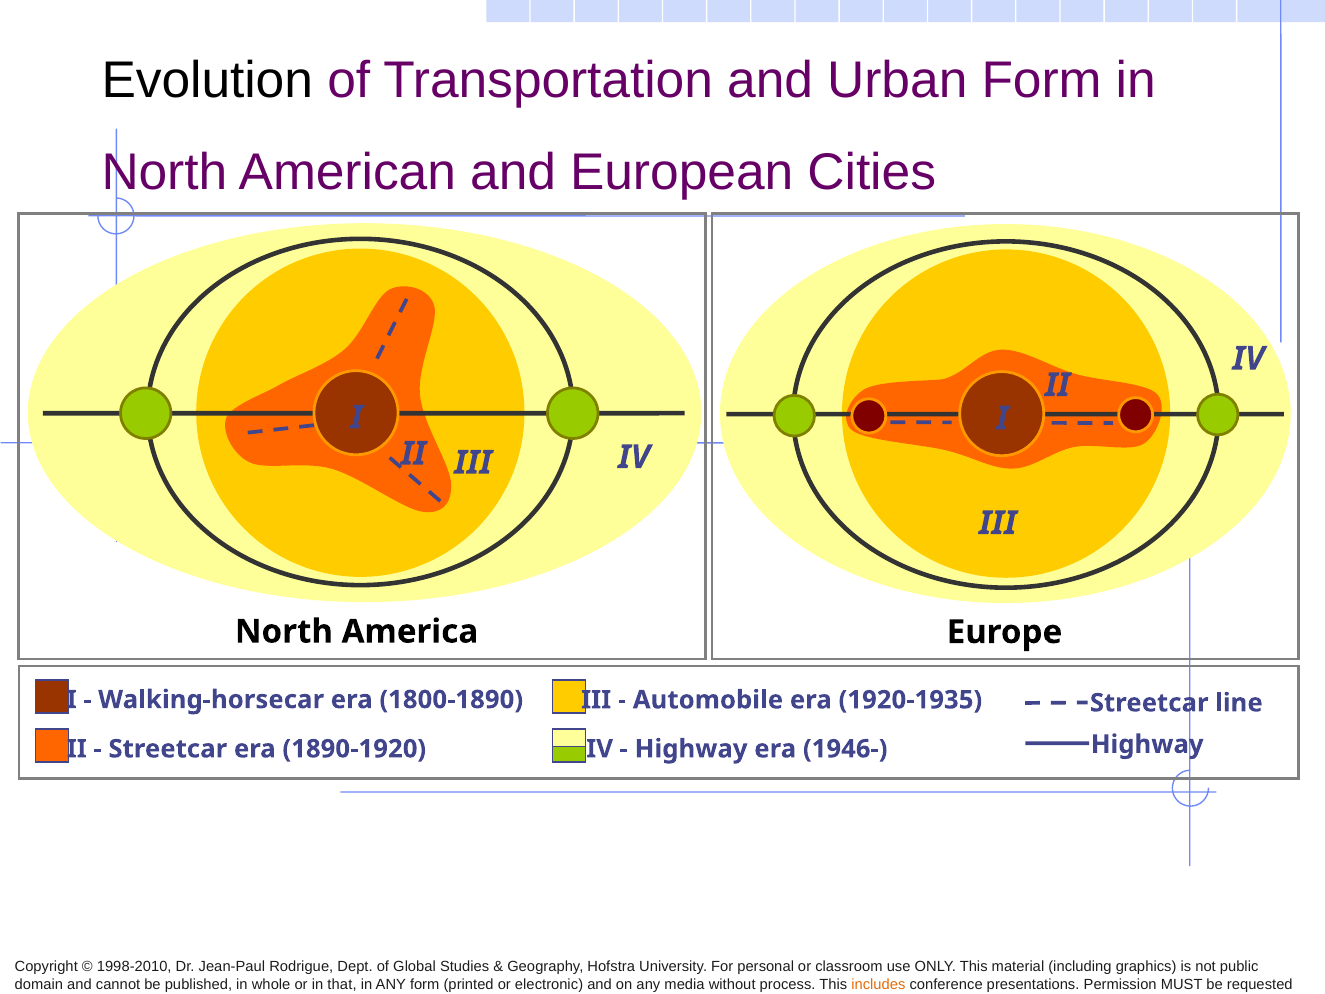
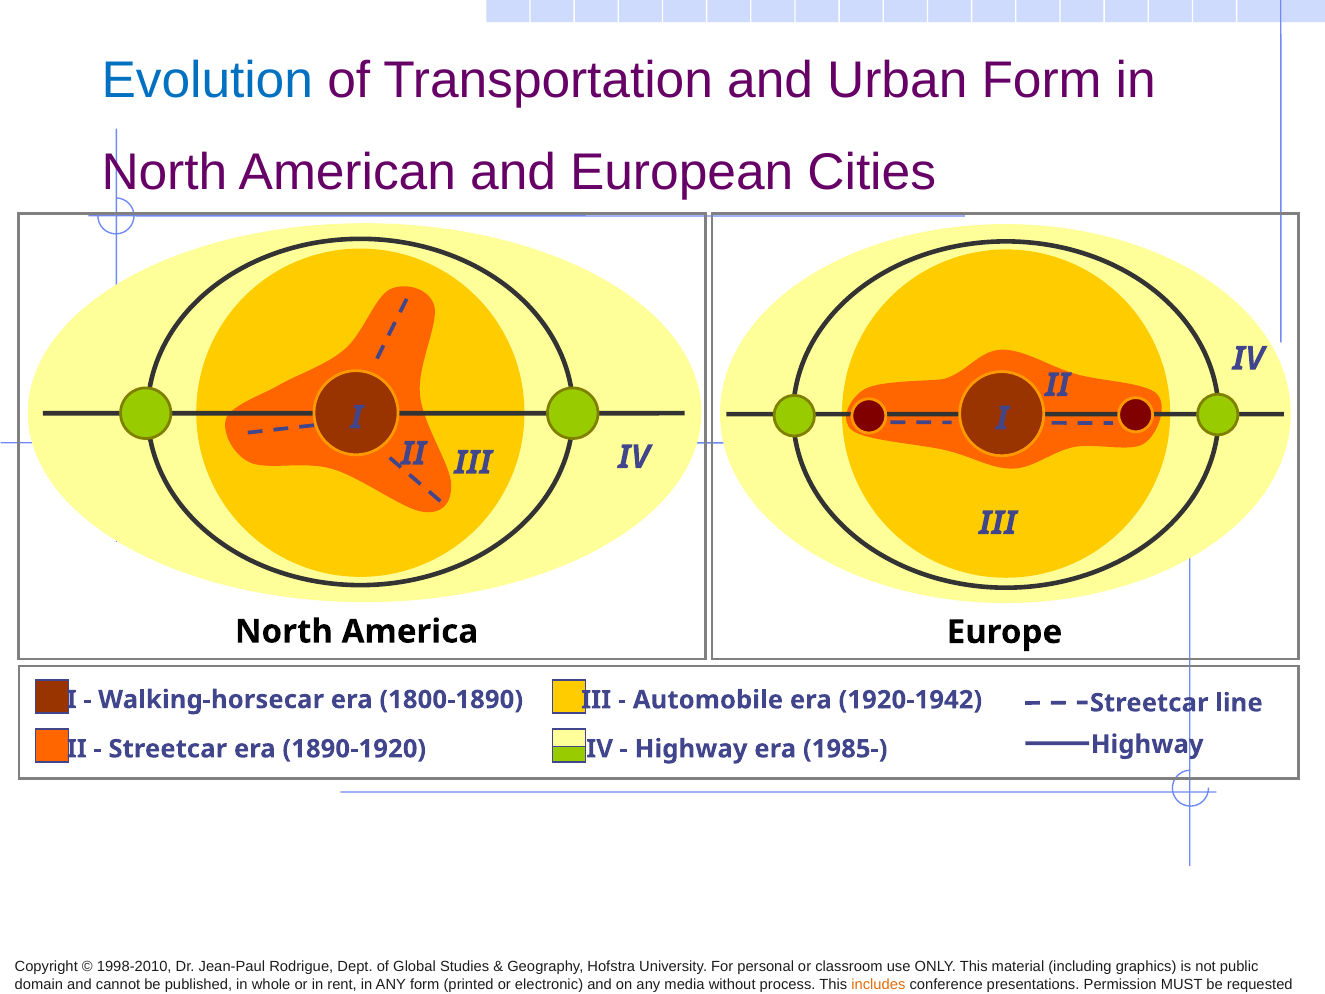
Evolution colour: black -> blue (207, 81)
1920-1935: 1920-1935 -> 1920-1942 (910, 700)
1946-: 1946- -> 1985- (845, 749)
that: that -> rent (342, 984)
